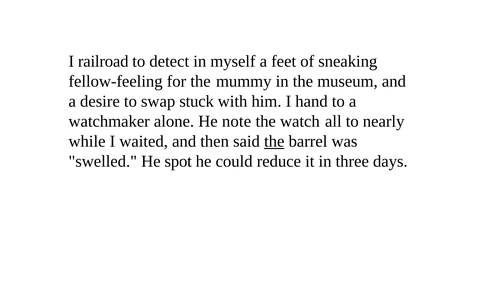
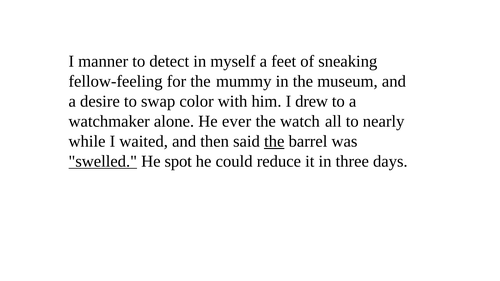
railroad: railroad -> manner (103, 61)
stuck: stuck -> color (197, 101)
hand: hand -> drew (312, 101)
note: note -> ever (237, 121)
swelled underline: none -> present (103, 161)
